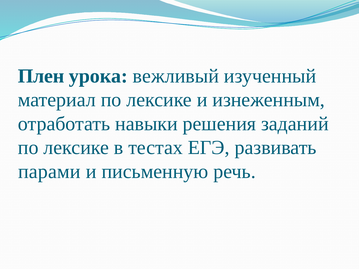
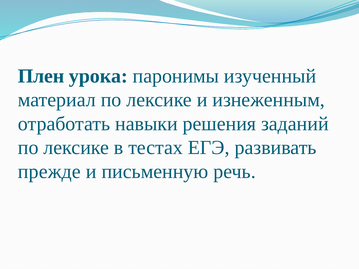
вежливый: вежливый -> паронимы (176, 76)
парами: парами -> прежде (49, 172)
